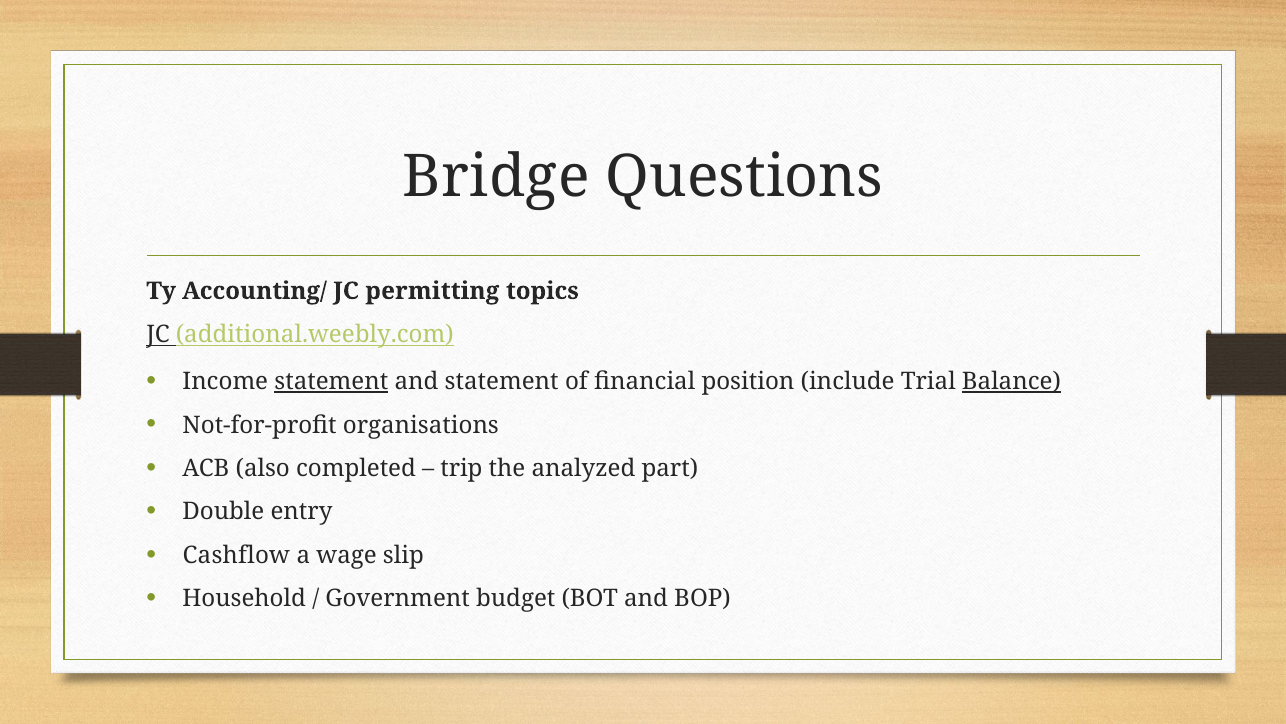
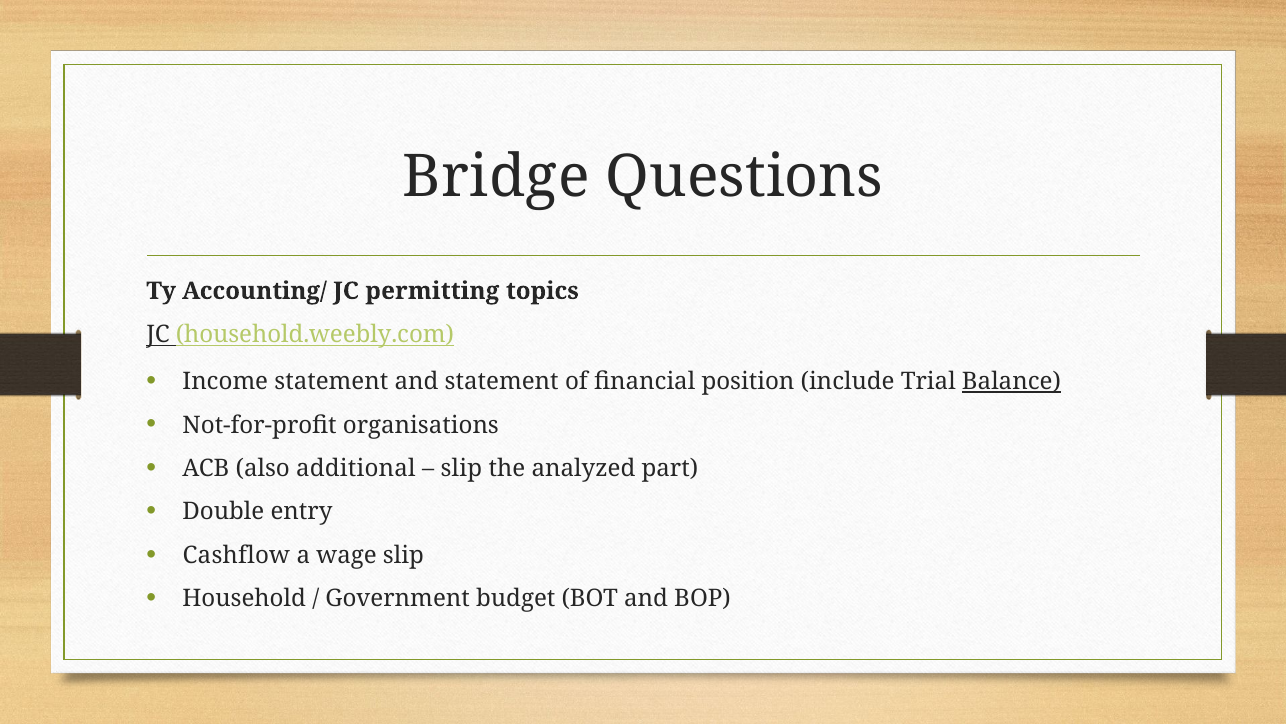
additional.weebly.com: additional.weebly.com -> household.weebly.com (315, 334)
statement underline: present -> none (331, 381)
completed: completed -> additional (356, 468)
trip: trip -> slip (461, 468)
